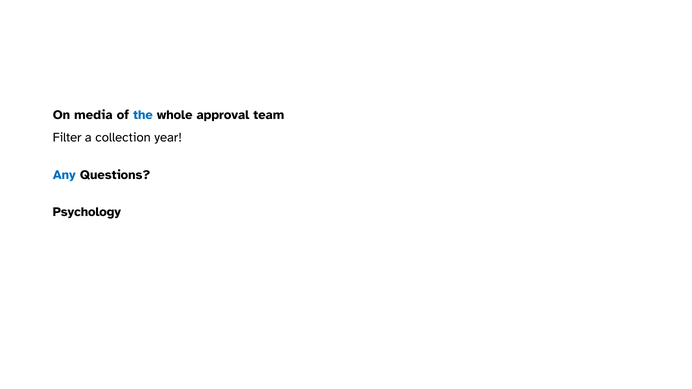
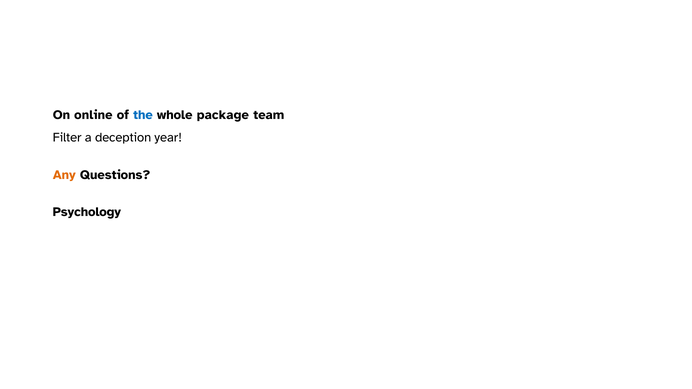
media: media -> online (93, 115)
approval: approval -> package (223, 115)
collection: collection -> deception (123, 138)
Any colour: blue -> orange (64, 175)
